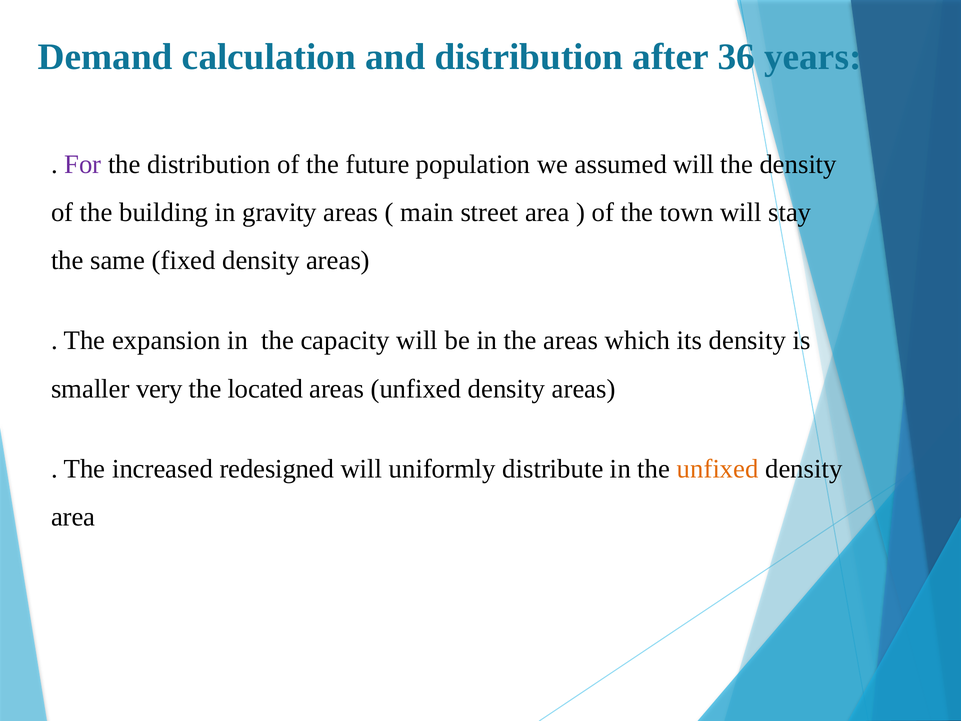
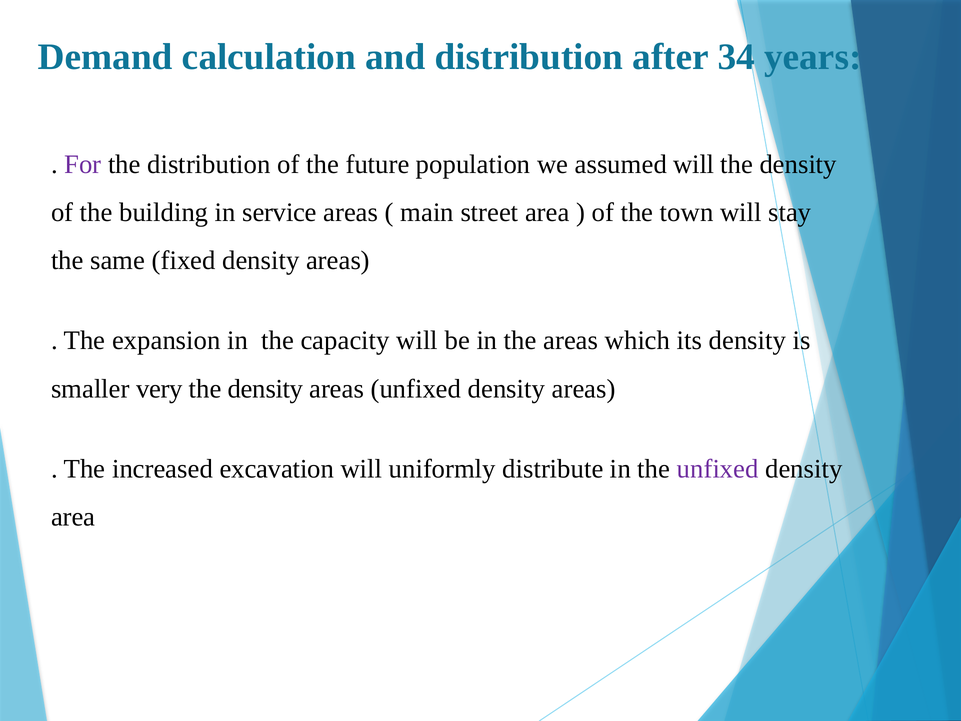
36: 36 -> 34 (736, 57)
gravity: gravity -> service (280, 212)
located: located -> density (266, 389)
redesigned: redesigned -> excavation (277, 469)
unfixed colour: orange -> purple (718, 469)
